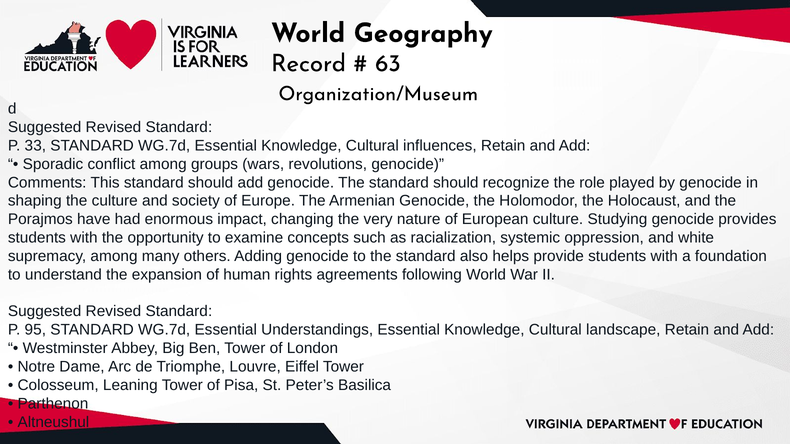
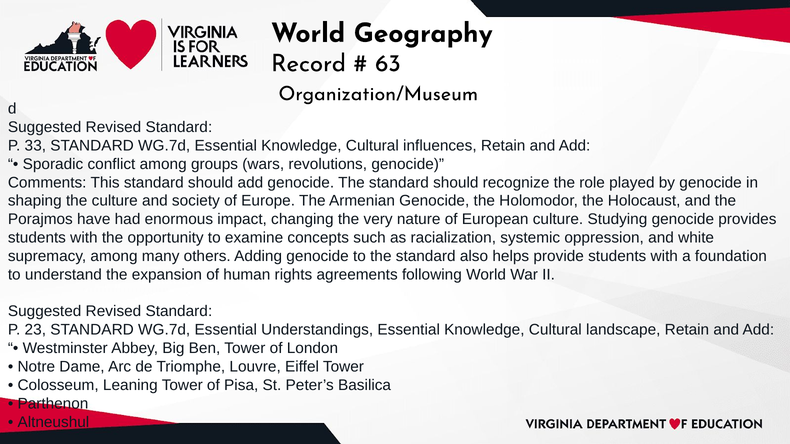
95: 95 -> 23 (35, 330)
